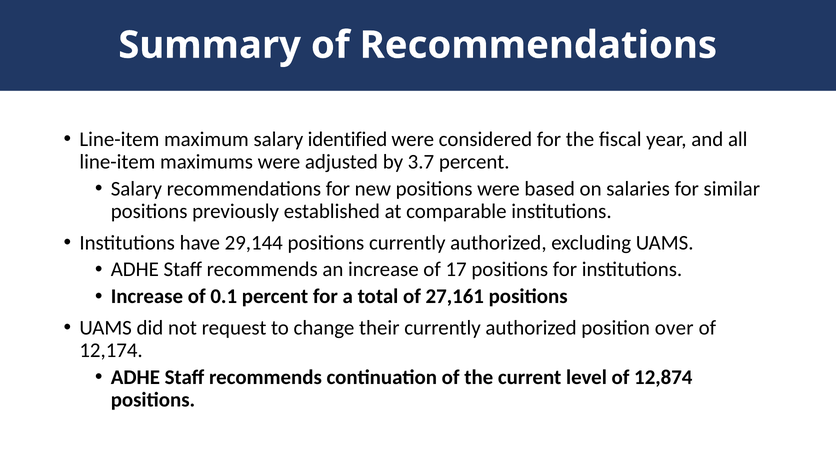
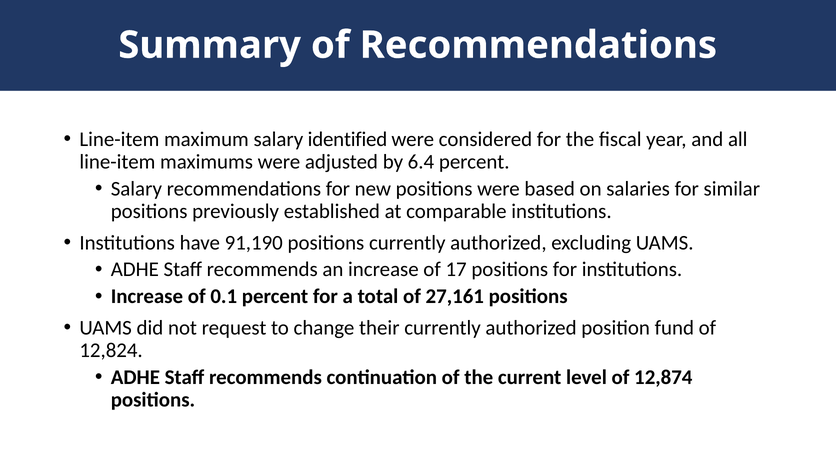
3.7: 3.7 -> 6.4 (421, 162)
29,144: 29,144 -> 91,190 (254, 243)
over: over -> fund (674, 328)
12,174: 12,174 -> 12,824 (111, 350)
